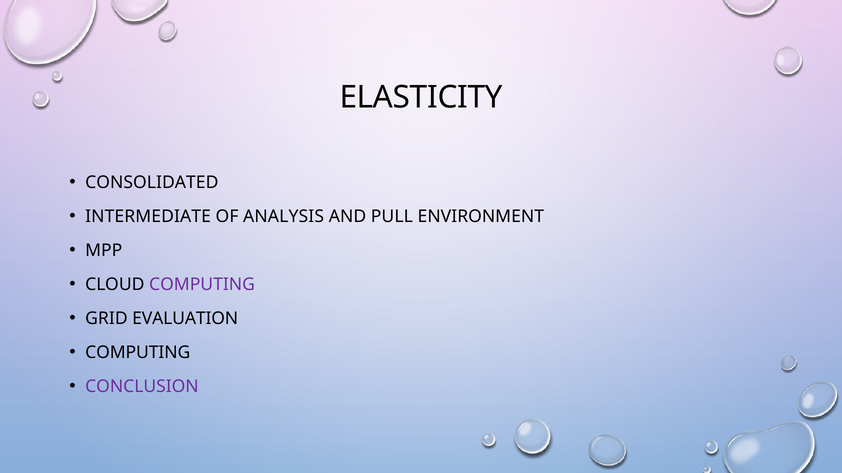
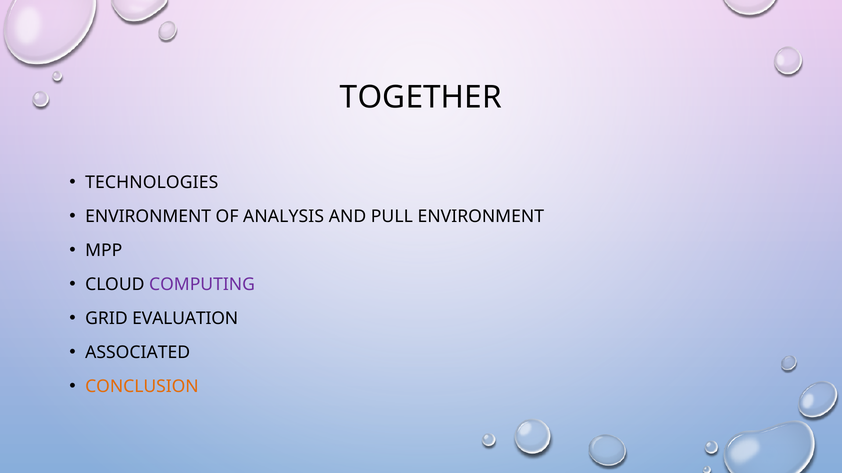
ELASTICITY: ELASTICITY -> TOGETHER (421, 98)
CONSOLIDATED: CONSOLIDATED -> TECHNOLOGIES (152, 183)
INTERMEDIATE: INTERMEDIATE -> ENVIRONMENT (148, 217)
COMPUTING: COMPUTING -> ASSOCIATED (138, 353)
CONCLUSION colour: purple -> orange (142, 387)
